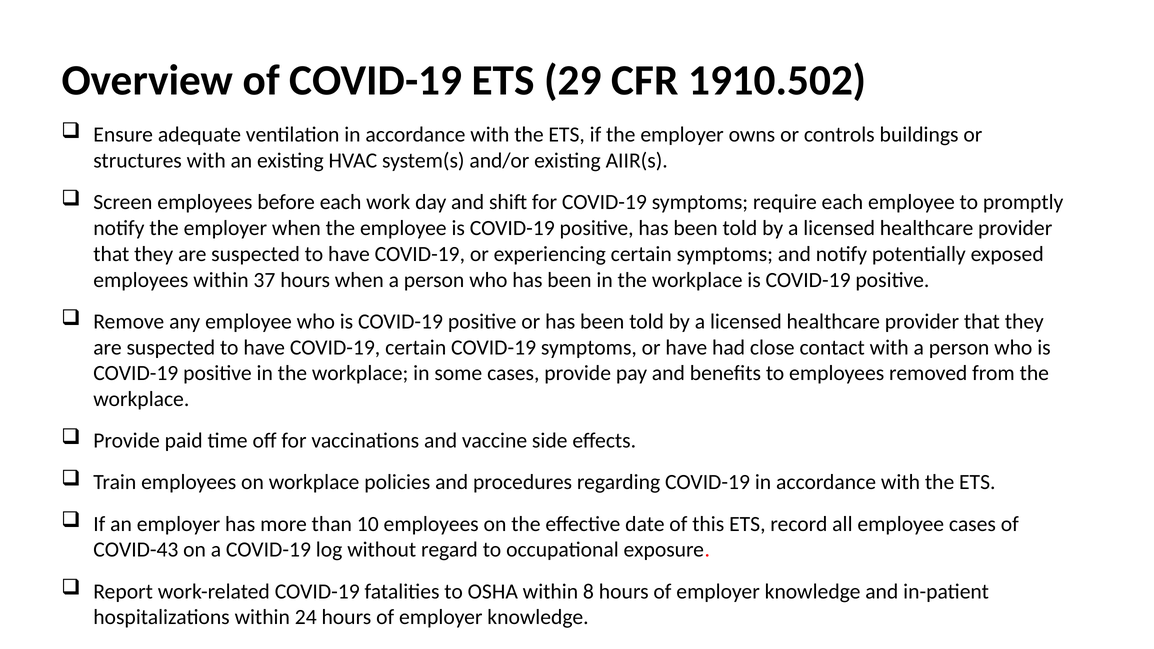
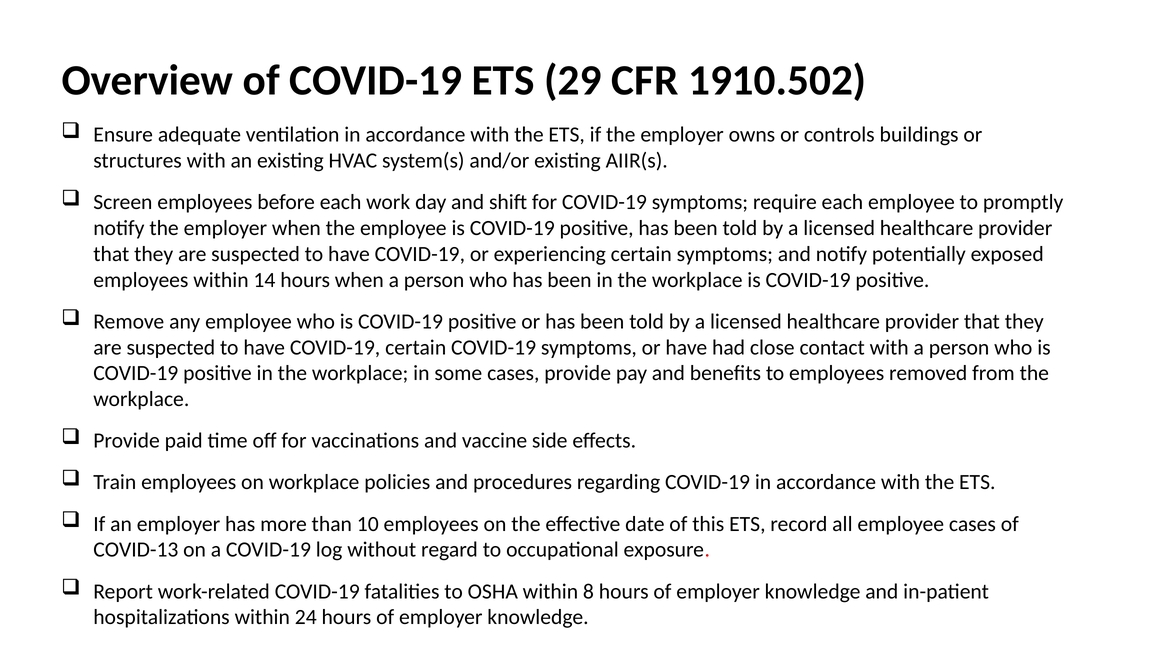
37: 37 -> 14 (264, 280)
COVID-43: COVID-43 -> COVID-13 (136, 550)
